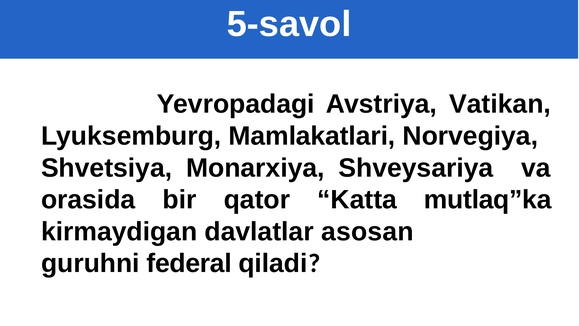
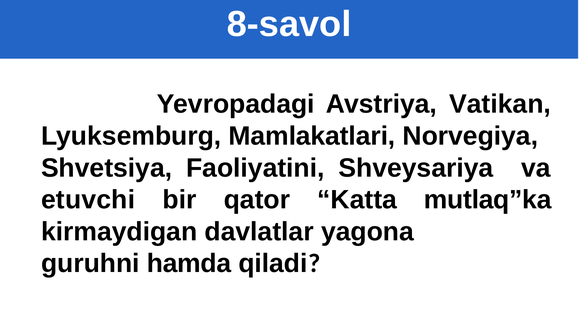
5-savol: 5-savol -> 8-savol (289, 24)
Monarxiya: Monarxiya -> Faoliyatini (255, 168)
orasida: orasida -> etuvchi (88, 200)
asosan: asosan -> yagona (367, 231)
federal: federal -> hamda (189, 263)
